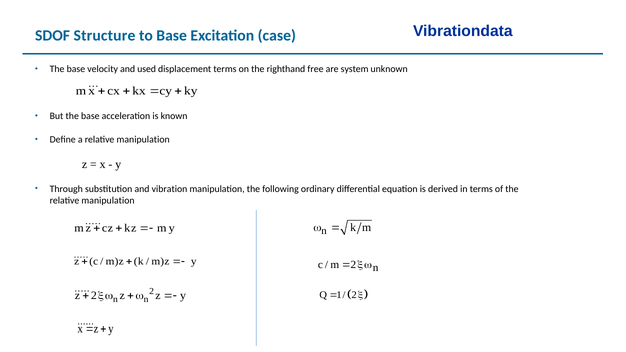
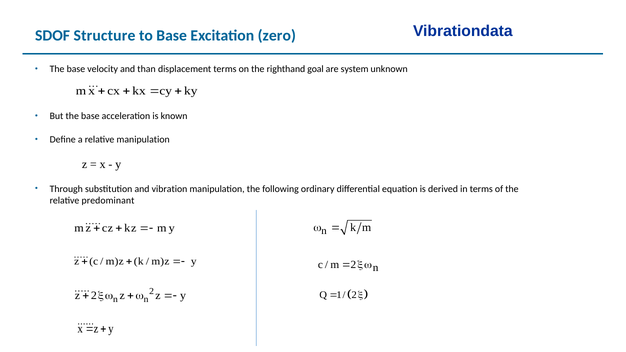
case: case -> zero (277, 36)
used: used -> than (147, 69)
free: free -> goal (316, 69)
manipulation: manipulation -> predominant (108, 201)
